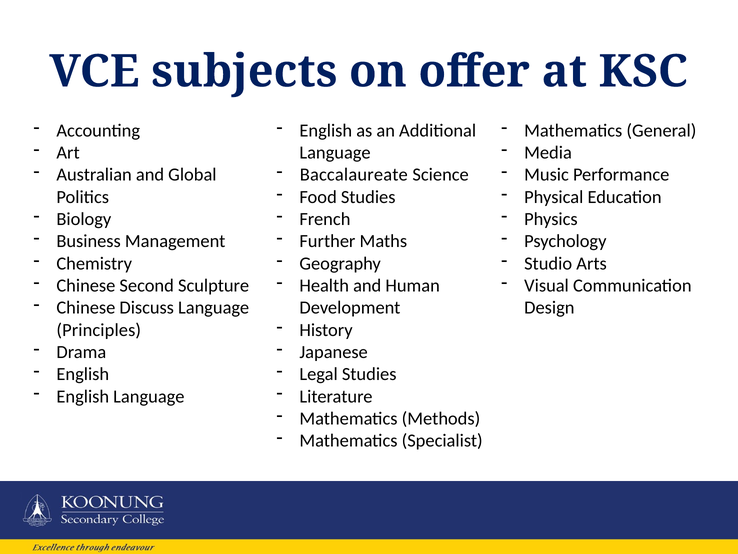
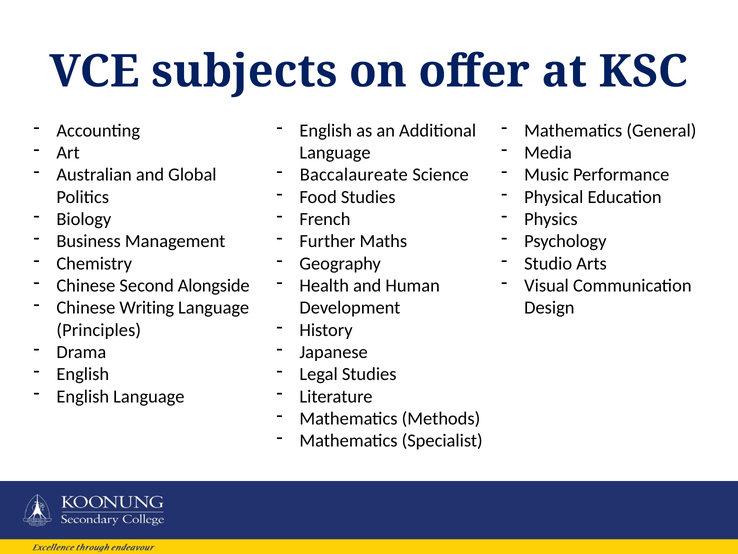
Sculpture: Sculpture -> Alongside (214, 285)
Discuss: Discuss -> Writing (147, 308)
